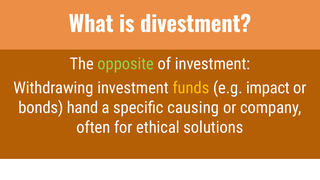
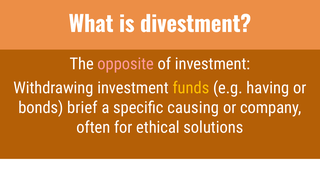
opposite colour: light green -> pink (126, 64)
impact: impact -> having (268, 88)
hand: hand -> brief (82, 108)
